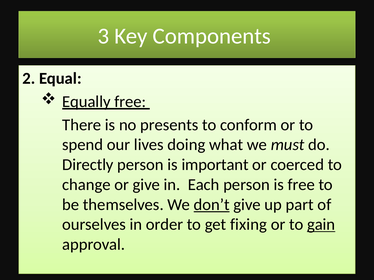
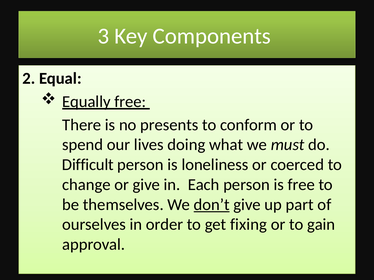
Directly: Directly -> Difficult (88, 165)
important: important -> loneliness (215, 165)
gain underline: present -> none (321, 225)
